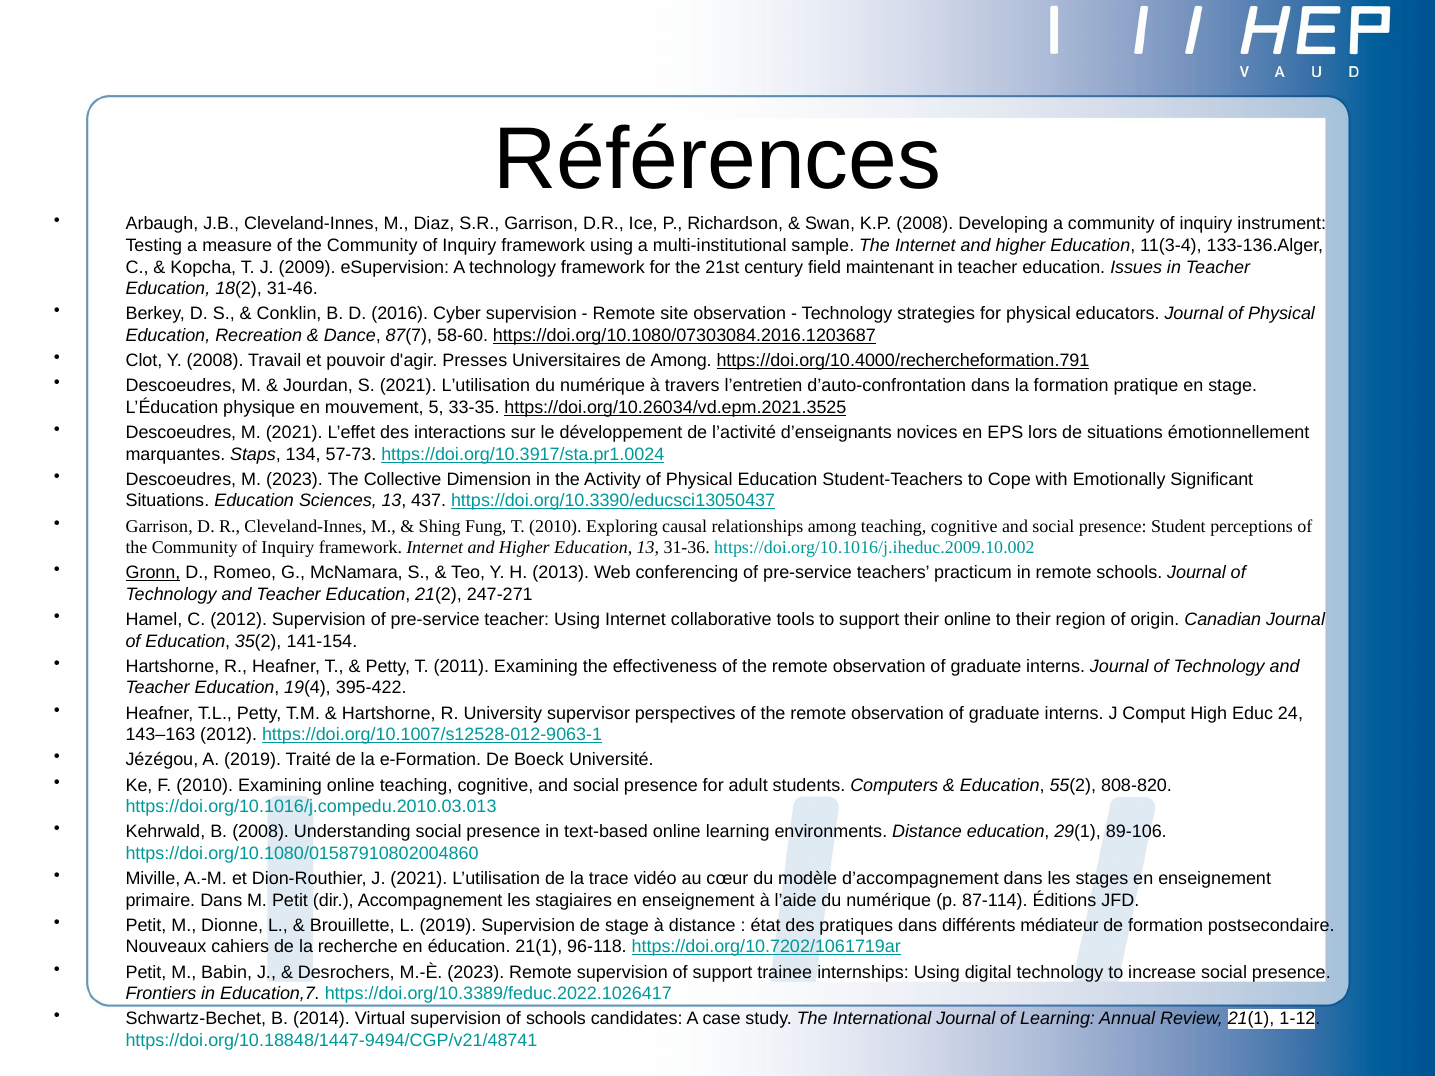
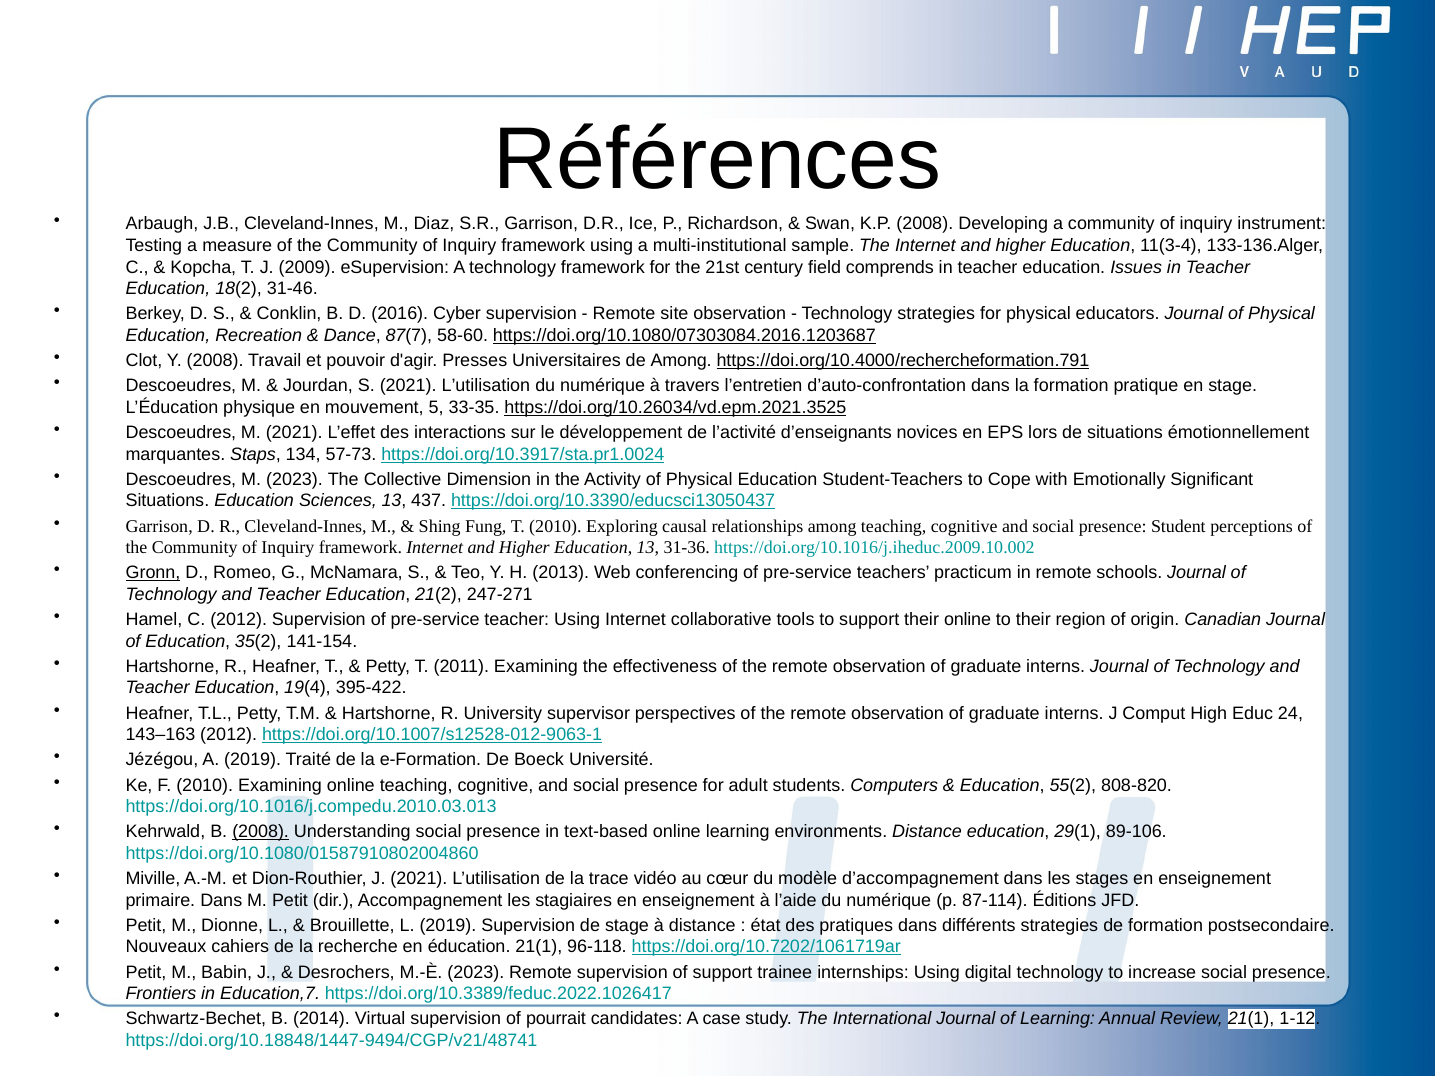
maintenant: maintenant -> comprends (890, 267)
2008 underline: none -> present (261, 832)
différents médiateur: médiateur -> strategies (1059, 926)
of schools: schools -> pourrait (556, 1019)
